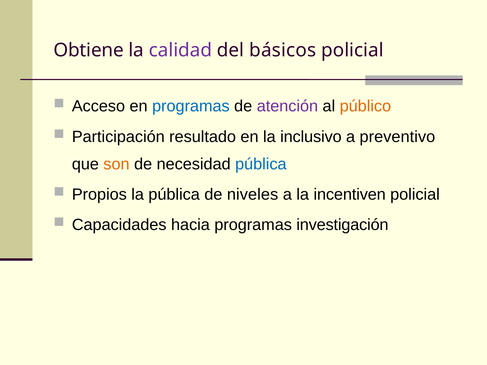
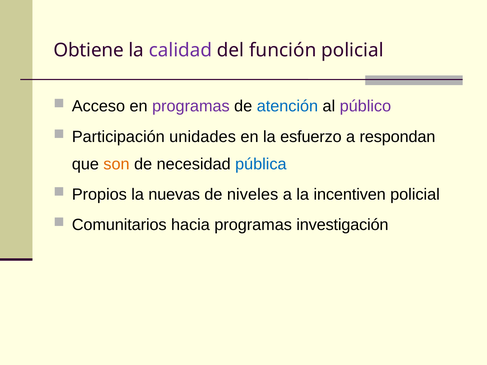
básicos: básicos -> función (283, 50)
programas colour: blue -> purple (191, 106)
atención colour: purple -> blue (287, 106)
público colour: orange -> purple (365, 106)
resultado: resultado -> unidades (203, 137)
inclusivo: inclusivo -> esfuerzo (311, 137)
preventivo: preventivo -> respondan (397, 137)
la pública: pública -> nuevas (174, 195)
Capacidades: Capacidades -> Comunitarios (119, 225)
